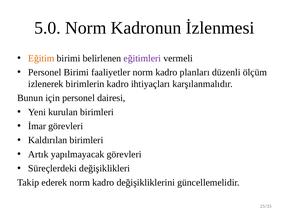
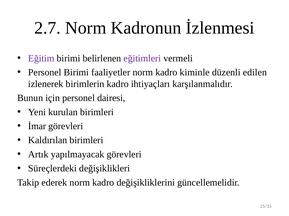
5.0: 5.0 -> 2.7 (48, 28)
Eğitim colour: orange -> purple (41, 58)
planları: planları -> kiminle (195, 73)
ölçüm: ölçüm -> edilen (255, 73)
